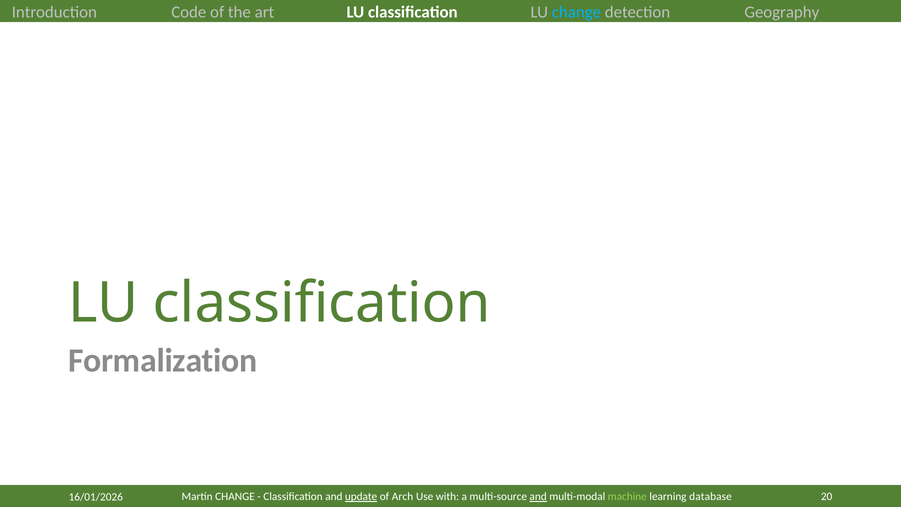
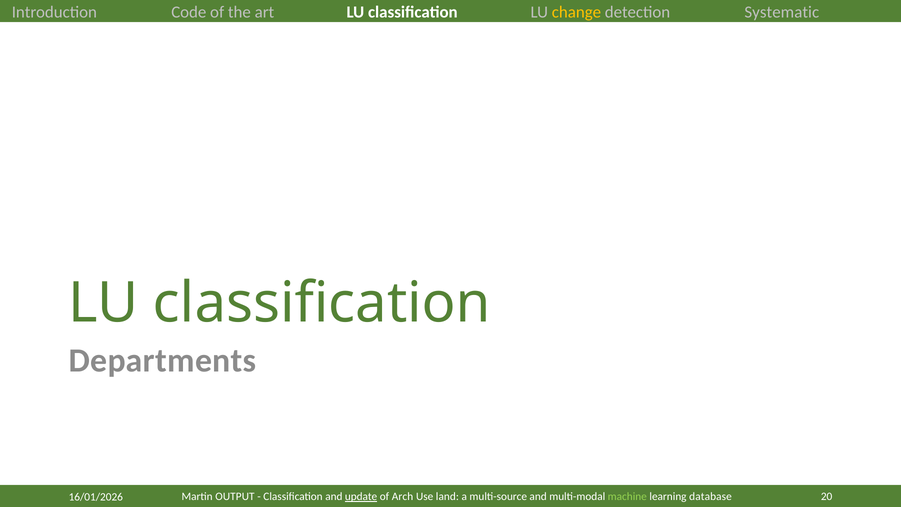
change colour: light blue -> yellow (576, 12)
Geography: Geography -> Systematic (782, 12)
Formalization: Formalization -> Departments (162, 361)
Martin CHANGE: CHANGE -> OUTPUT (235, 496)
with: with -> land (447, 496)
and underline: present -> none (538, 496)
